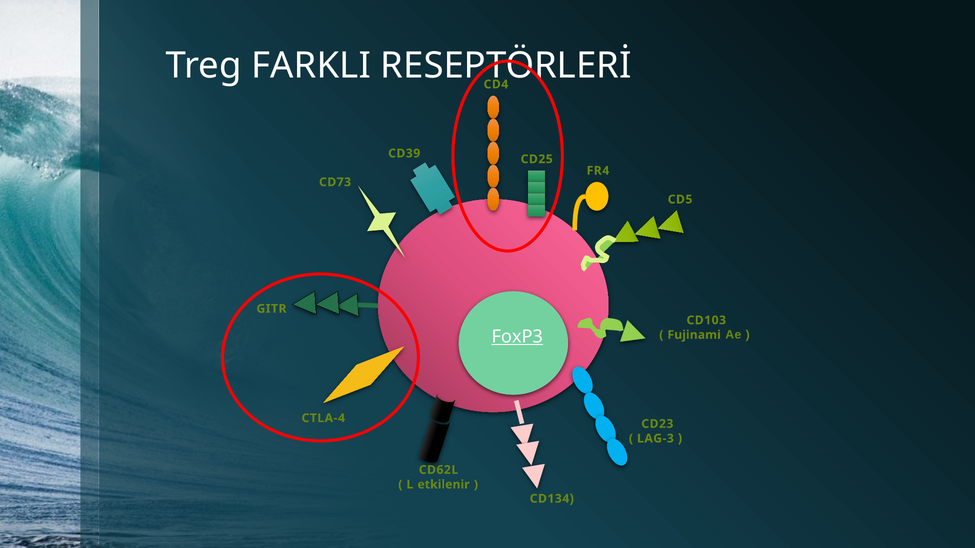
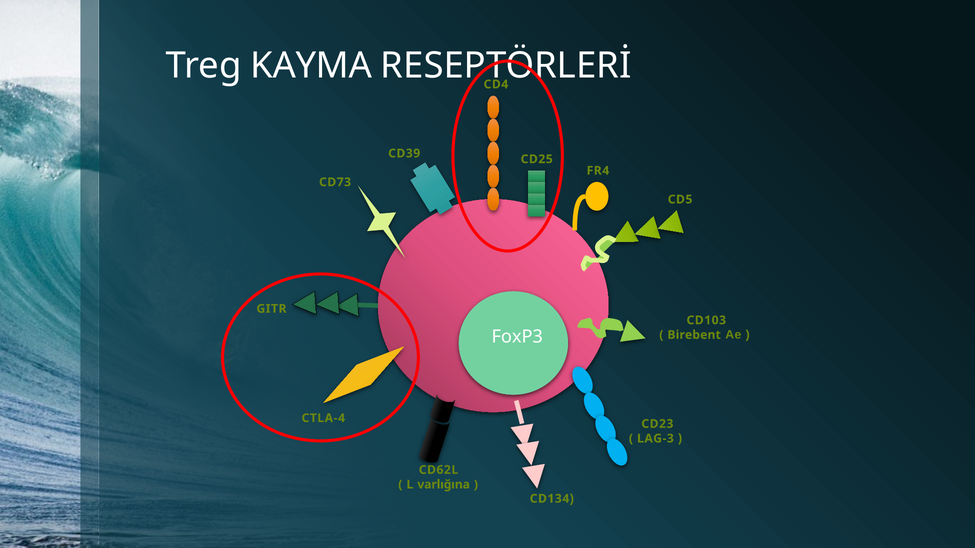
FARKLI: FARKLI -> KAYMA (311, 66)
FoxP3 underline: present -> none (517, 337)
Fujinami: Fujinami -> Birebent (694, 335)
etkilenir: etkilenir -> varlığına (444, 485)
